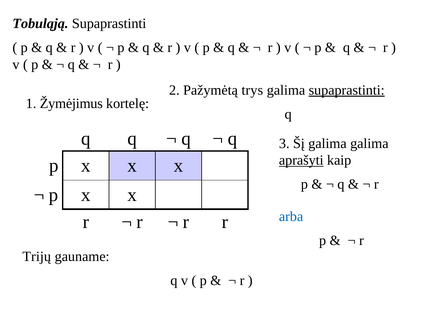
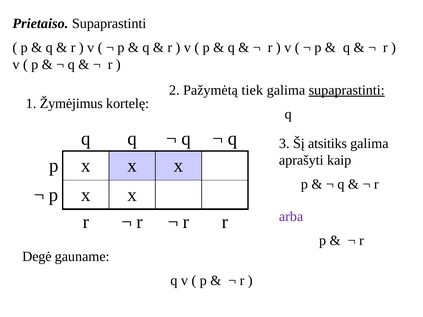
Tobuląją: Tobuląją -> Prietaiso (40, 24)
trys: trys -> tiek (252, 90)
Šį galima: galima -> atsitiks (328, 143)
aprašyti underline: present -> none (301, 160)
arba colour: blue -> purple (291, 217)
Trijų: Trijų -> Degė (37, 257)
